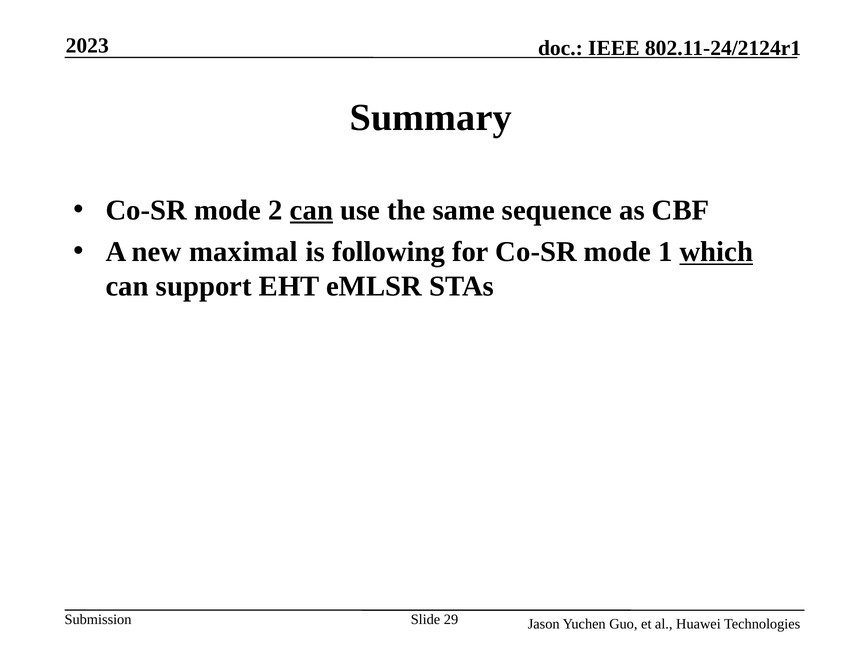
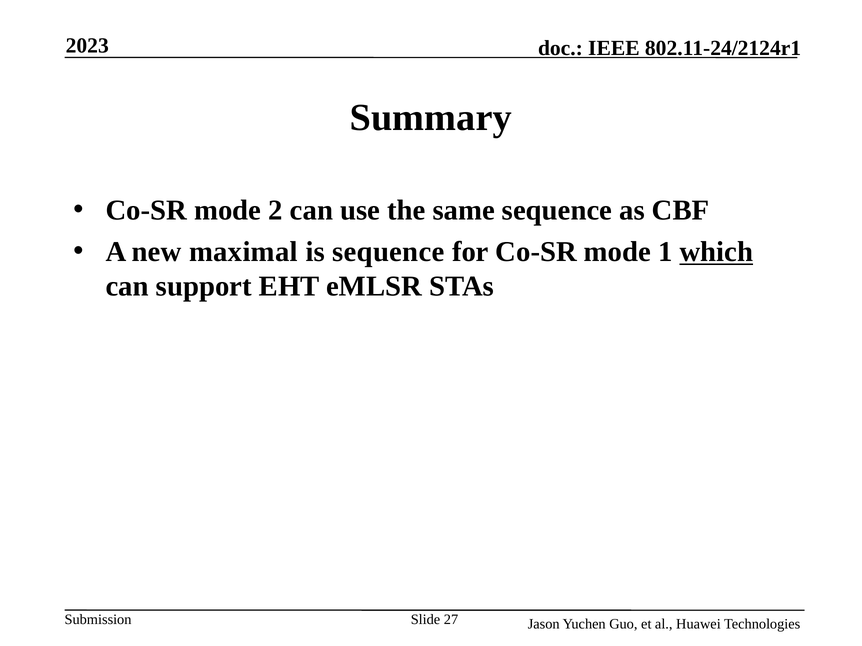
can underline: present -> none (311, 210)
is following: following -> sequence (388, 252)
29: 29 -> 27 (451, 620)
